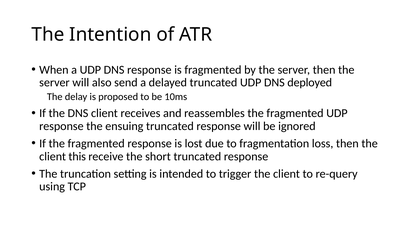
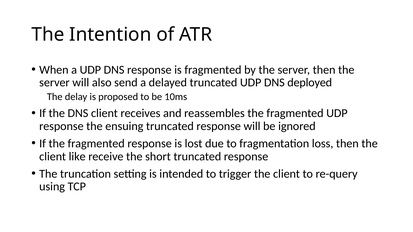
this: this -> like (77, 157)
